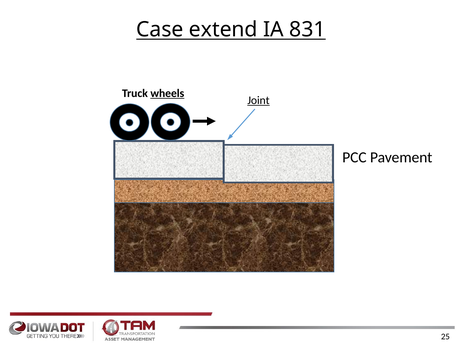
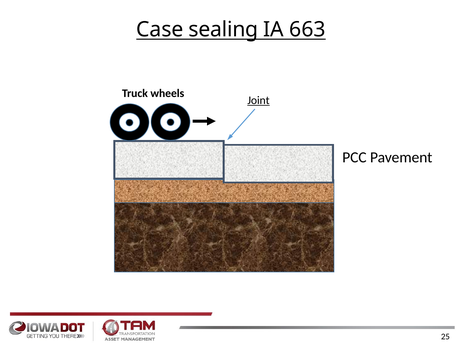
extend: extend -> sealing (223, 30)
831: 831 -> 663 (307, 30)
wheels underline: present -> none (167, 93)
